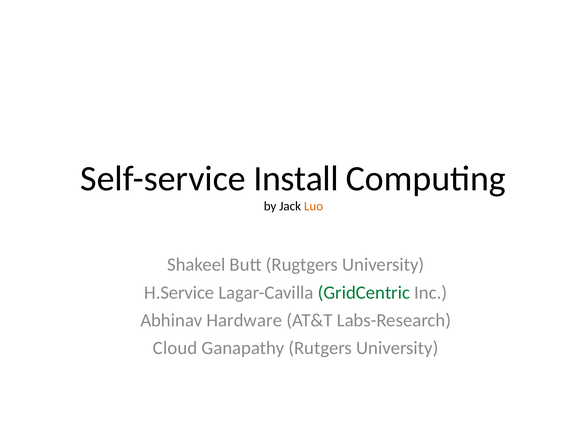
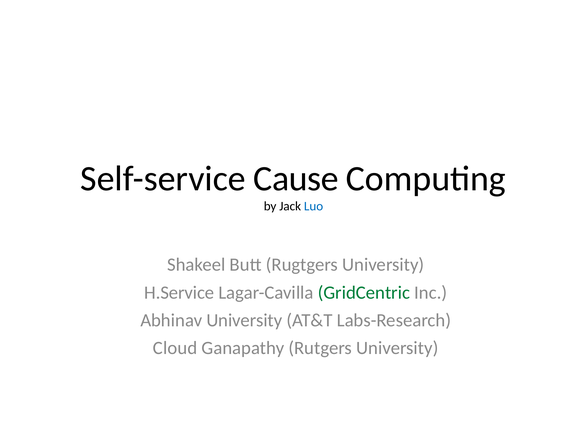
Install: Install -> Cause (296, 179)
Luo colour: orange -> blue (314, 206)
Abhinav Hardware: Hardware -> University (244, 320)
